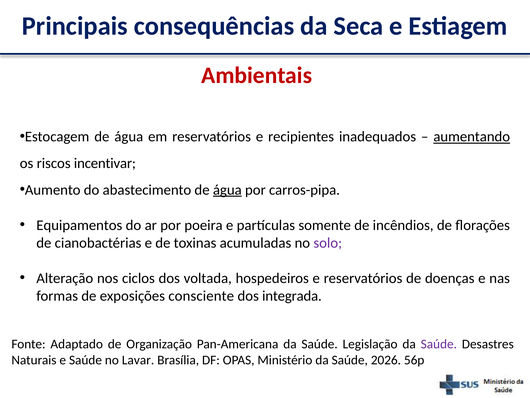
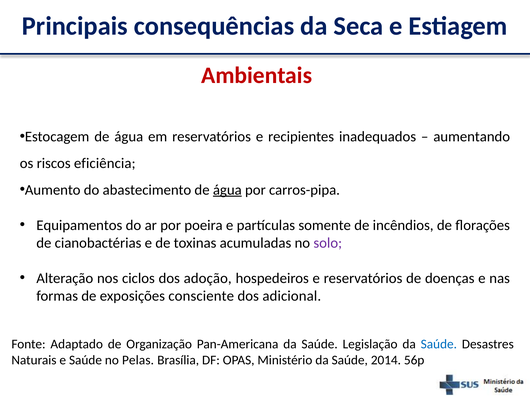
aumentando underline: present -> none (472, 137)
incentivar: incentivar -> eficiência (105, 163)
voltada: voltada -> adoção (208, 278)
integrada: integrada -> adicional (292, 296)
Saúde colour: purple -> blue (439, 344)
Lavar: Lavar -> Pelas (138, 360)
2026: 2026 -> 2014 (386, 360)
